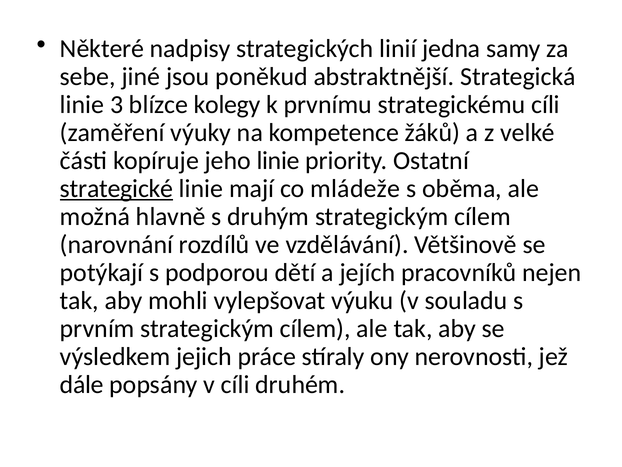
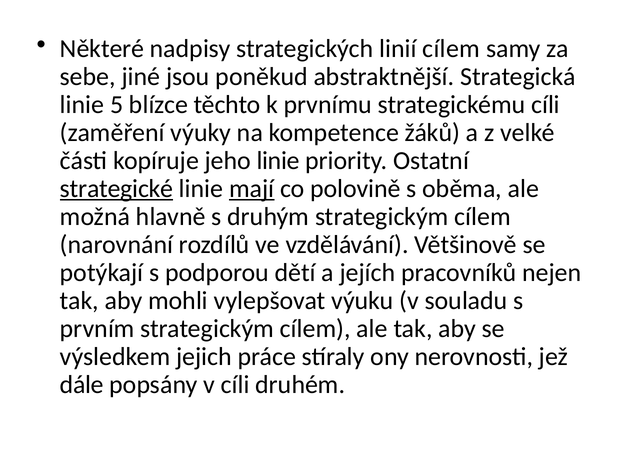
linií jedna: jedna -> cílem (451, 49)
3: 3 -> 5 (117, 105)
kolegy: kolegy -> těchto (227, 105)
mají underline: none -> present (252, 189)
mládeže: mládeže -> polovině (356, 189)
